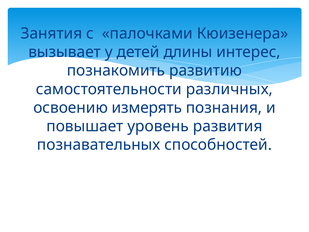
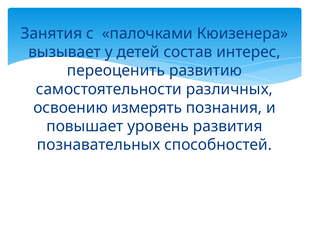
длины: длины -> состав (188, 52)
познакомить: познакомить -> переоценить (116, 71)
